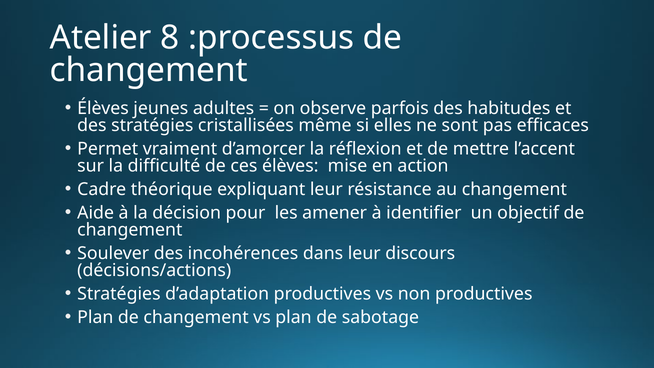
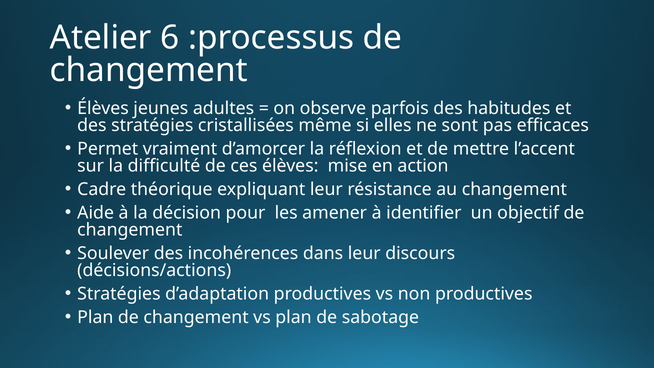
8: 8 -> 6 (170, 38)
